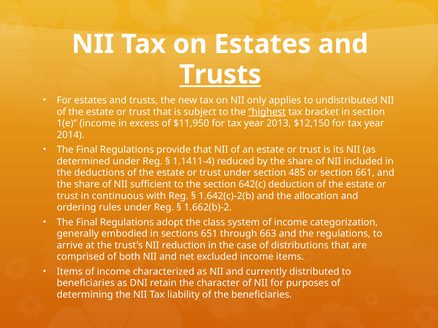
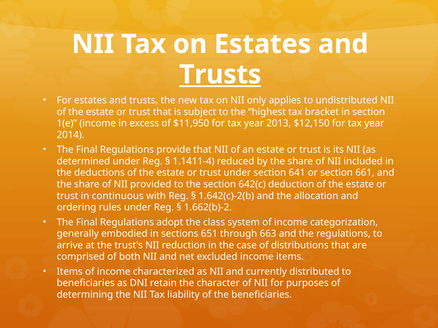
highest underline: present -> none (267, 112)
485: 485 -> 641 (297, 173)
sufficient: sufficient -> provided (151, 185)
